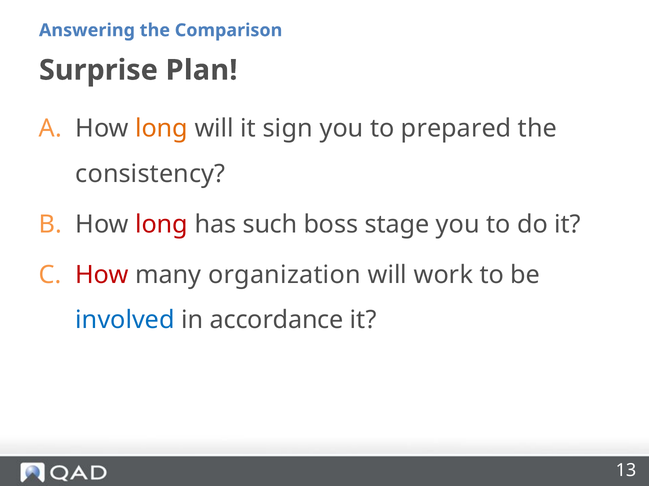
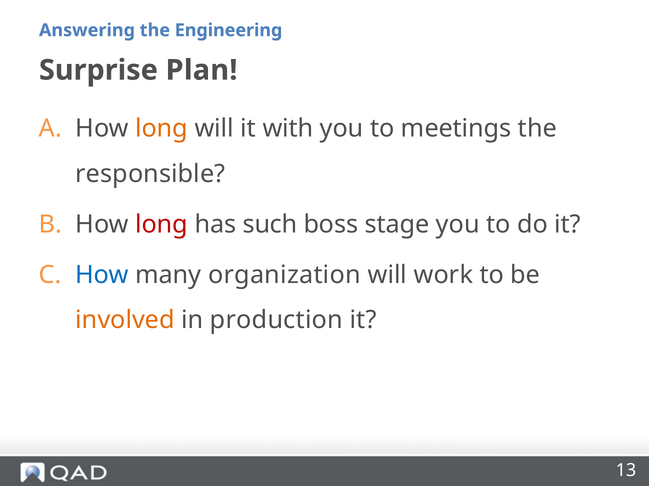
Comparison: Comparison -> Engineering (229, 30)
sign: sign -> with (288, 129)
prepared: prepared -> meetings (456, 129)
consistency: consistency -> responsible (150, 174)
How colour: red -> blue (102, 275)
involved colour: blue -> orange (125, 321)
accordance: accordance -> production (276, 321)
